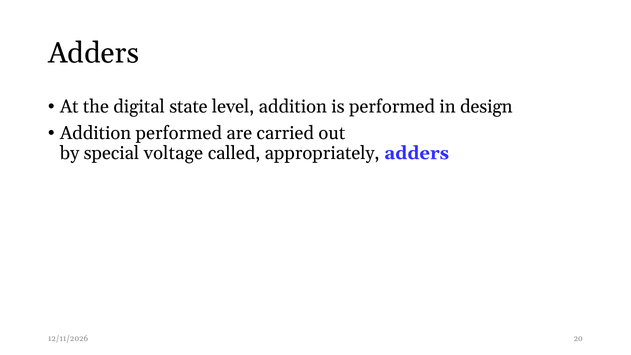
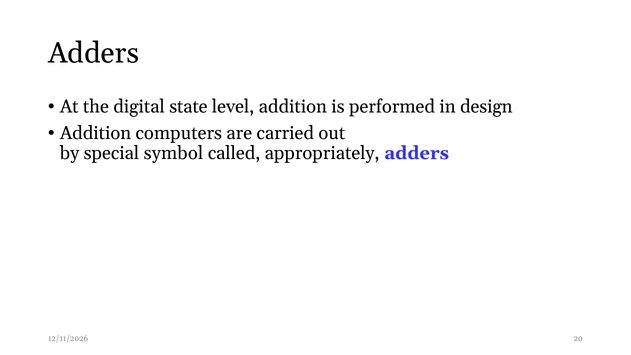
Addition performed: performed -> computers (179, 133)
voltage: voltage -> symbol (173, 153)
